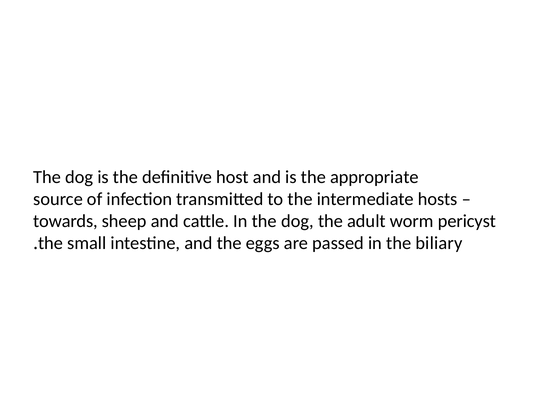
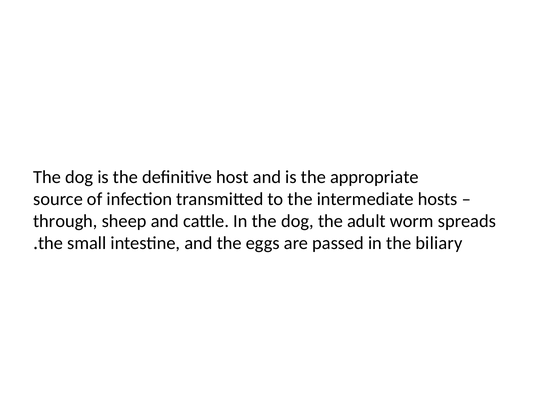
towards: towards -> through (65, 222)
pericyst: pericyst -> spreads (467, 222)
